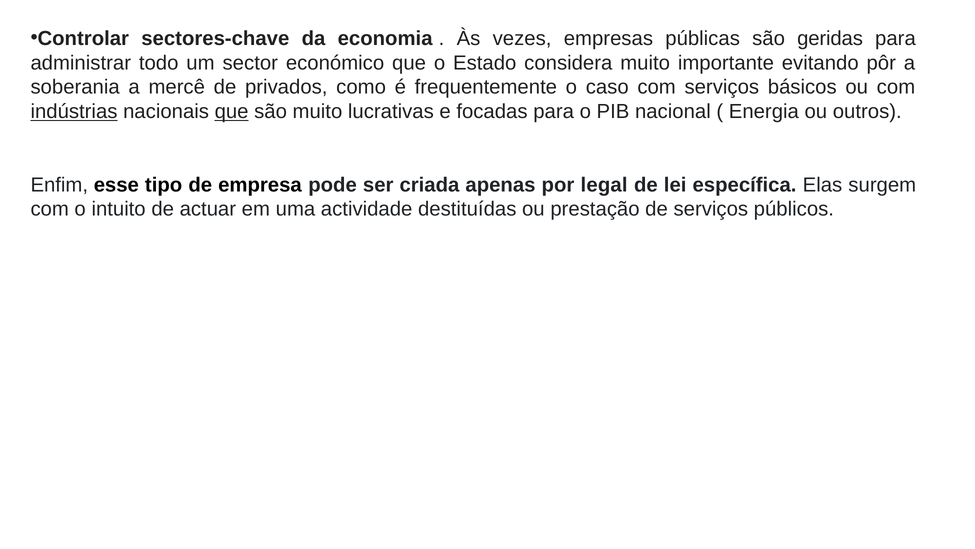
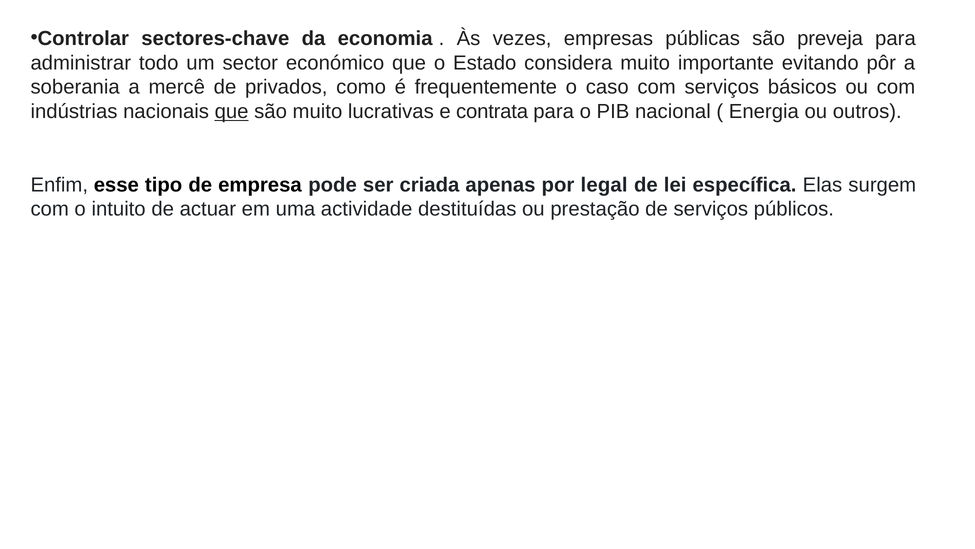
geridas: geridas -> preveja (830, 38)
indústrias underline: present -> none (74, 112)
focadas: focadas -> contrata (492, 112)
